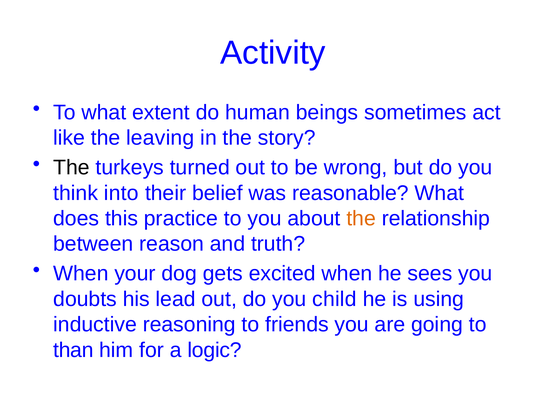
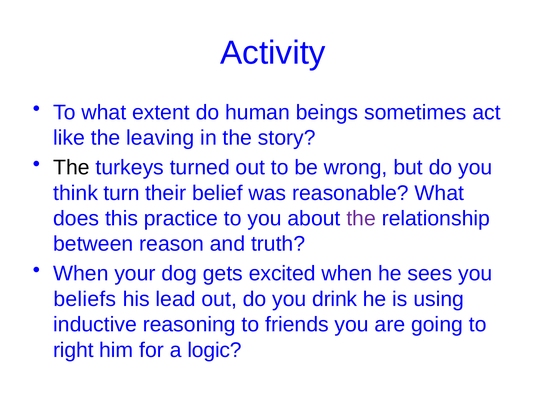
into: into -> turn (122, 193)
the colour: orange -> purple (361, 219)
doubts: doubts -> beliefs (85, 299)
child: child -> drink (335, 299)
than: than -> right (73, 350)
